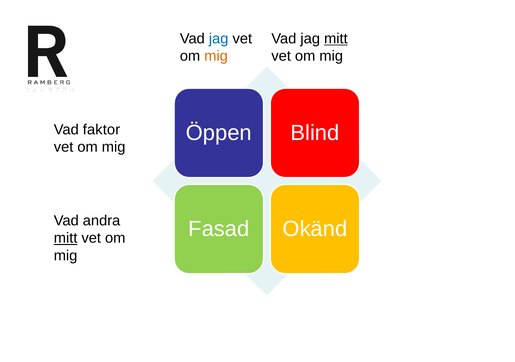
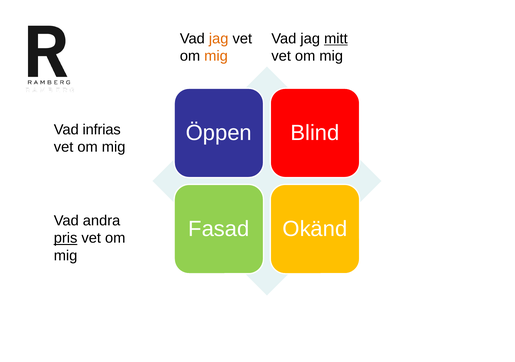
jag colour: blue -> orange (219, 39)
faktor: faktor -> infrias (102, 129)
mitt: mitt -> pris (66, 238)
